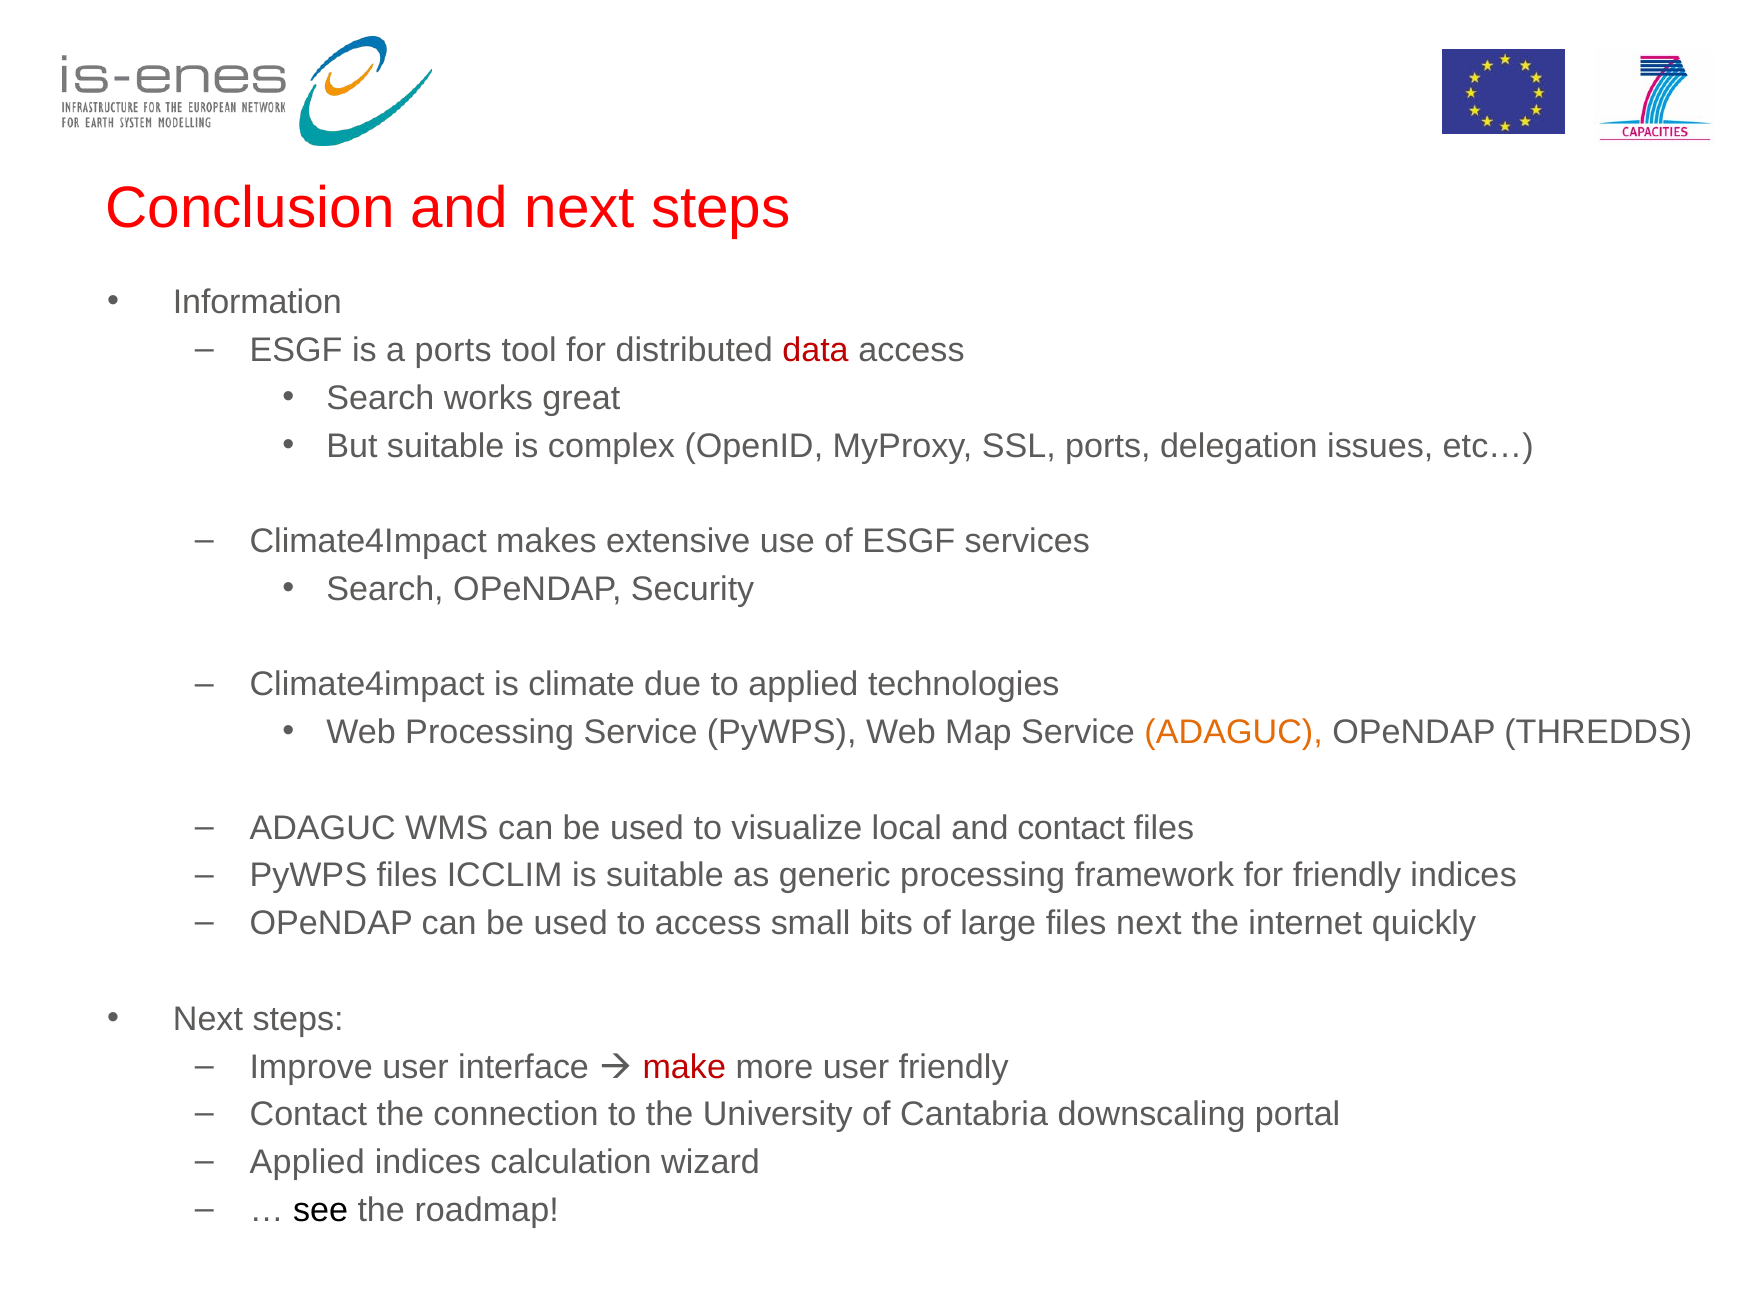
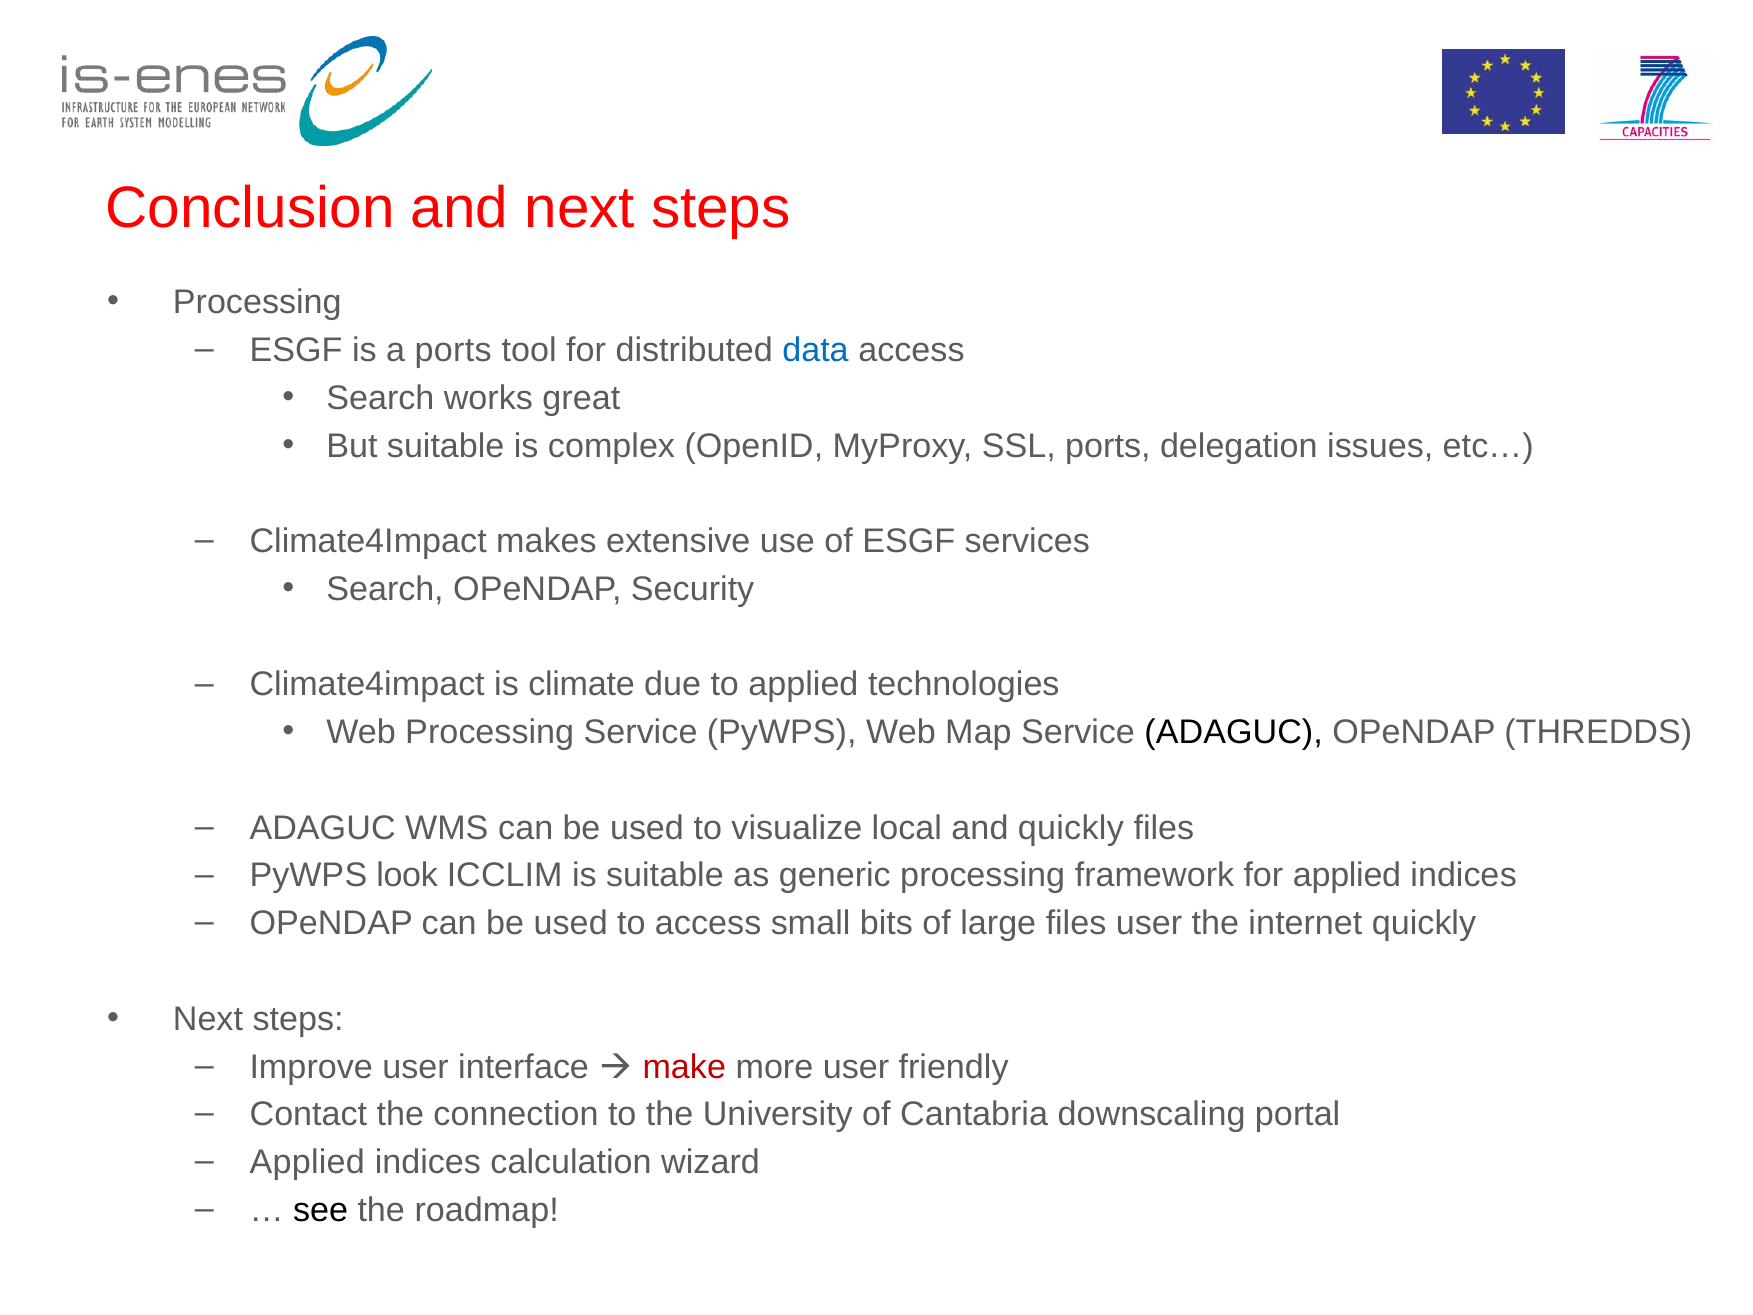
Information: Information -> Processing (257, 302)
data colour: red -> blue (816, 350)
ADAGUC colour: orange -> black (1234, 732)
and contact: contact -> quickly (1071, 828)
PyWPS files: files -> look (407, 876)
for friendly: friendly -> applied (1347, 876)
files next: next -> user (1149, 923)
